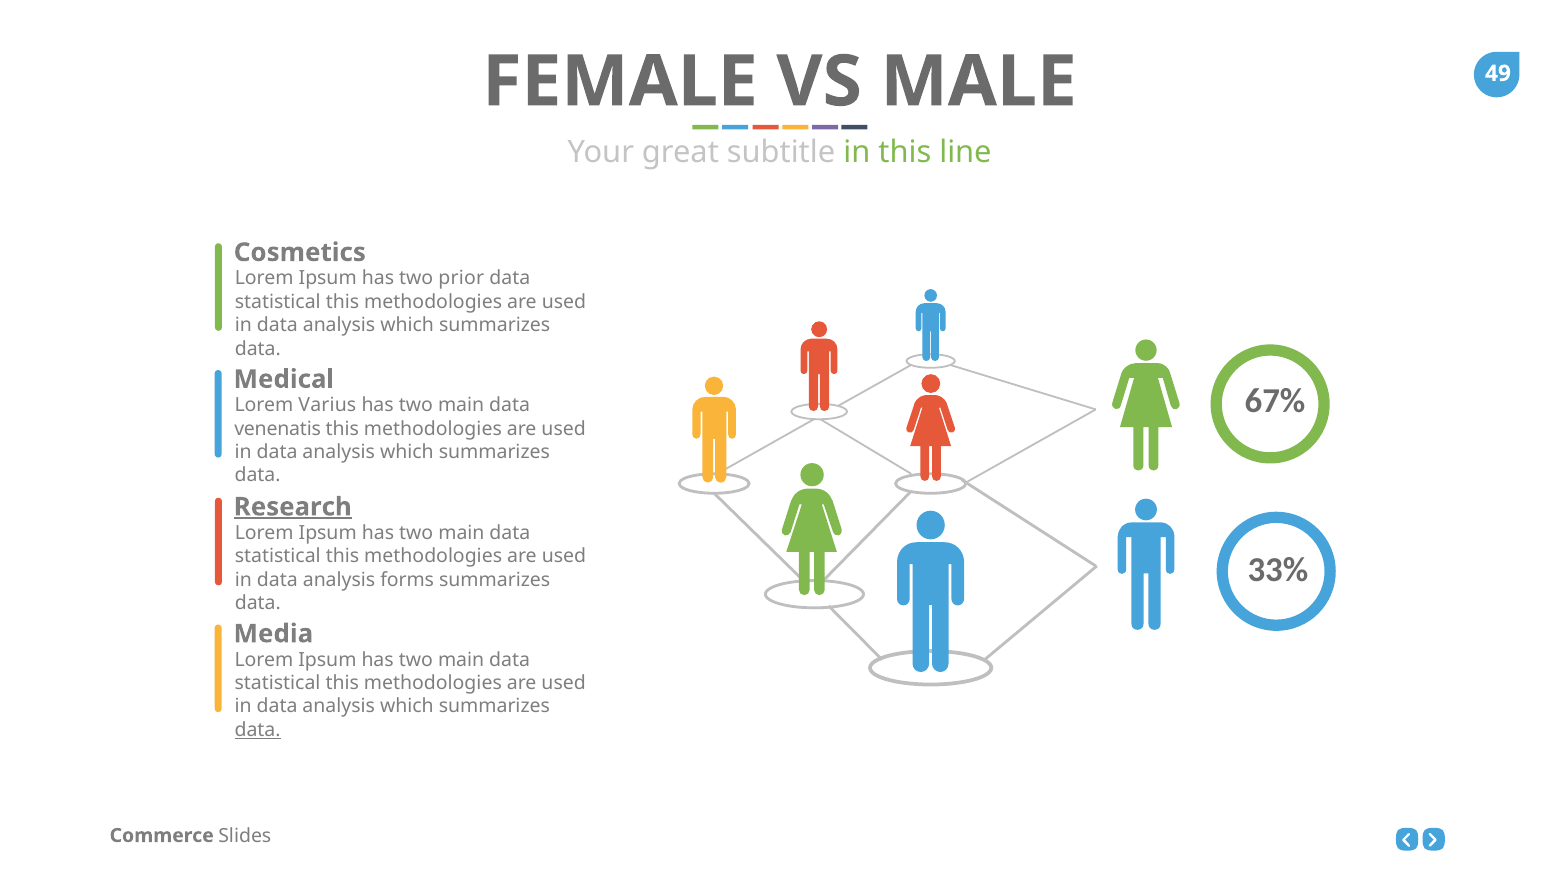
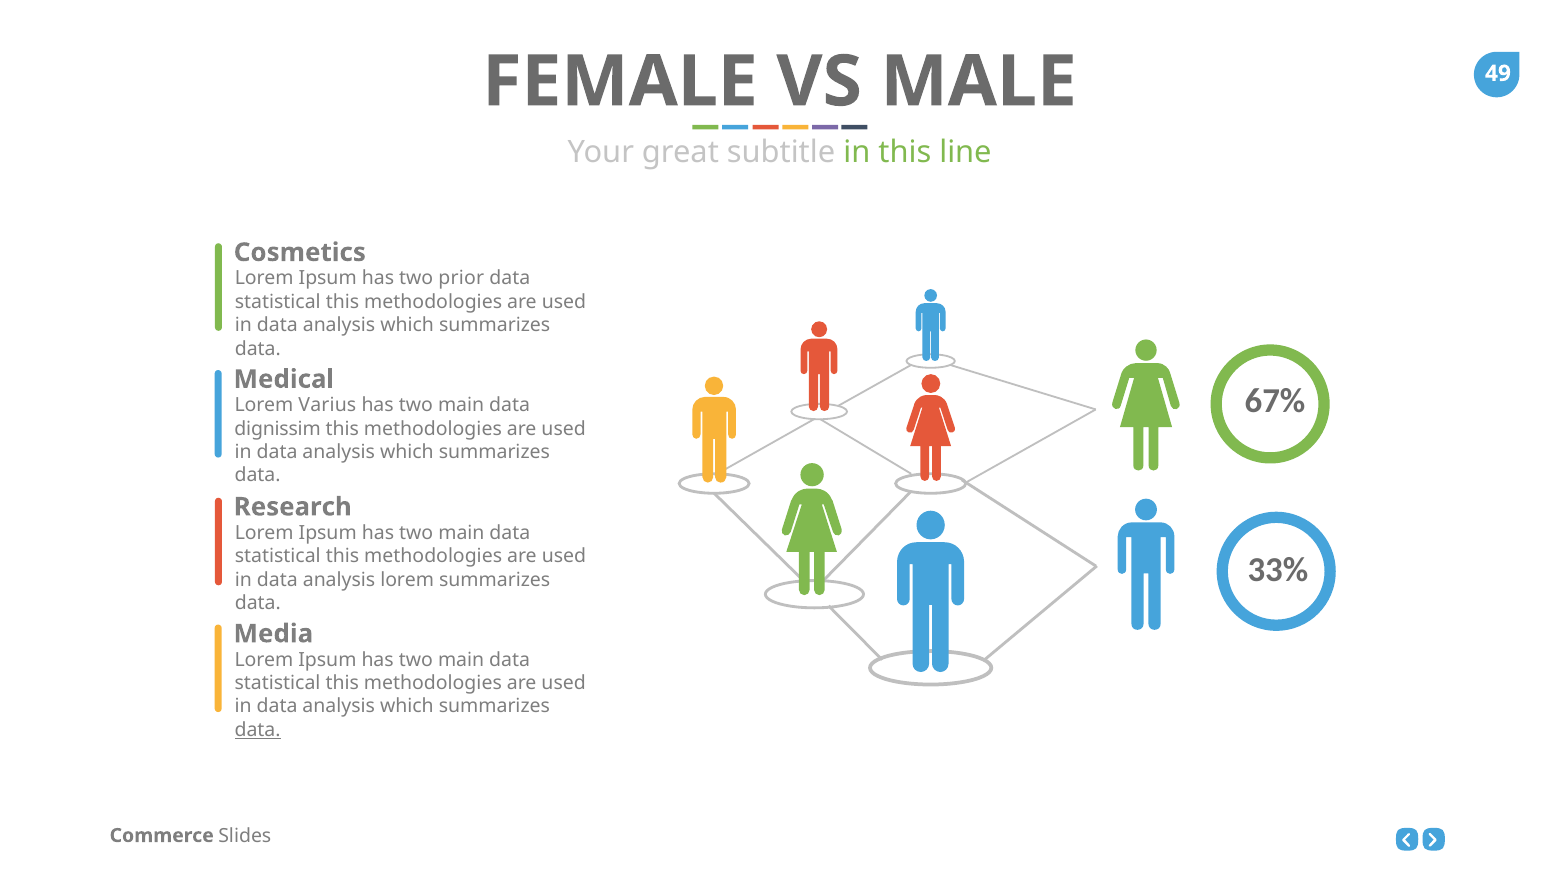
venenatis: venenatis -> dignissim (278, 429)
Research underline: present -> none (293, 507)
analysis forms: forms -> lorem (407, 580)
